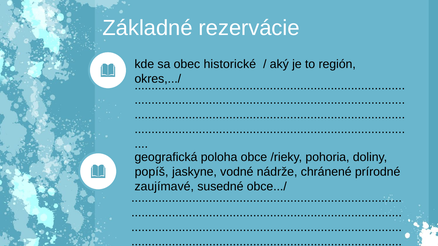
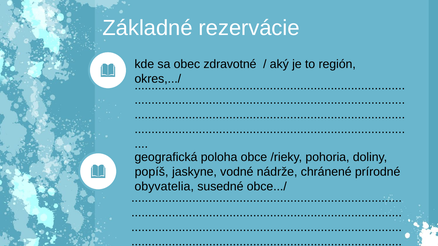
historické: historické -> zdravotné (230, 64)
zaujímavé: zaujímavé -> obyvatelia (164, 187)
